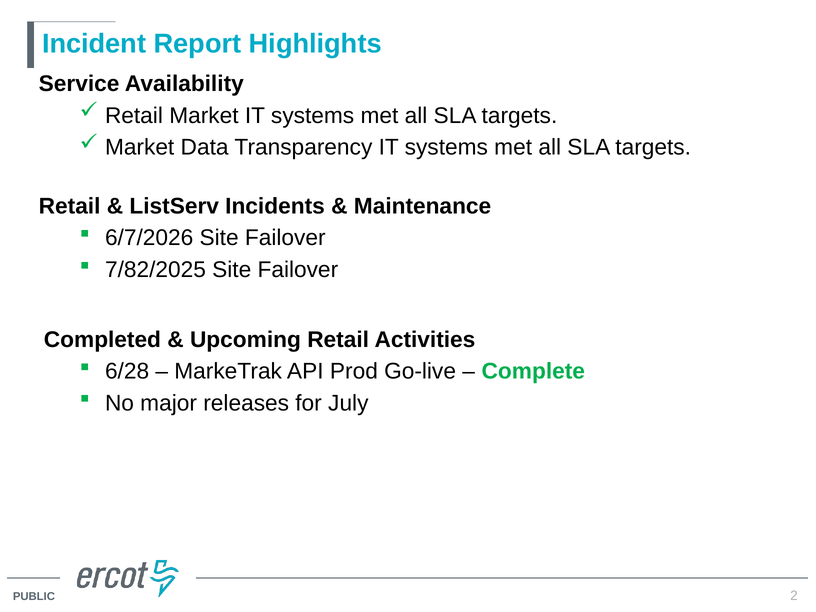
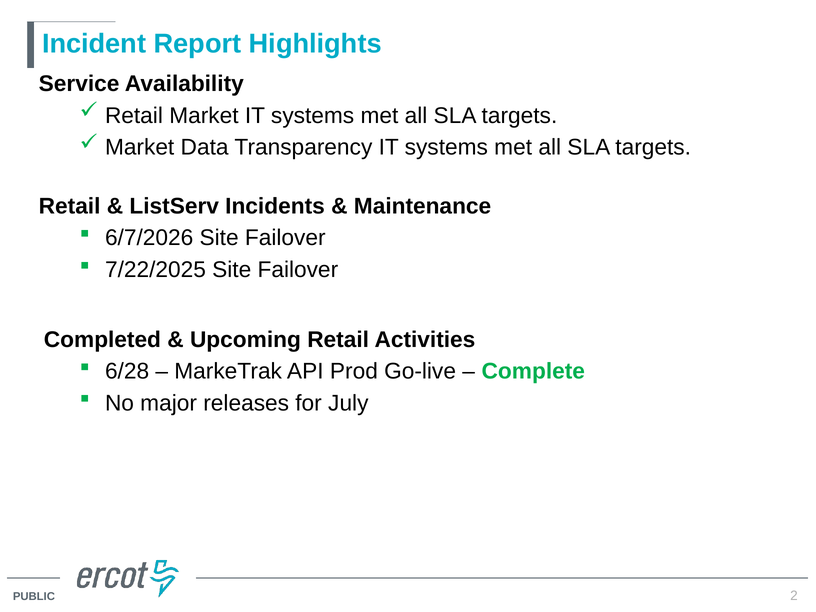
7/82/2025: 7/82/2025 -> 7/22/2025 (155, 270)
